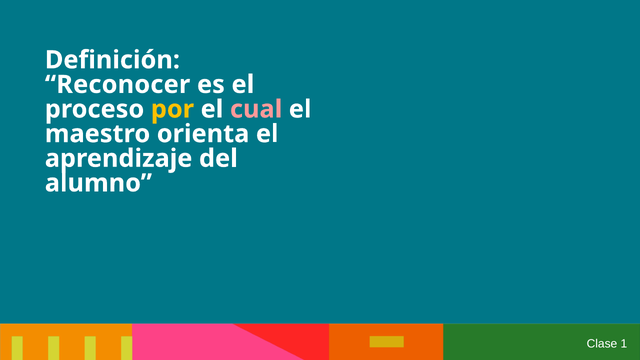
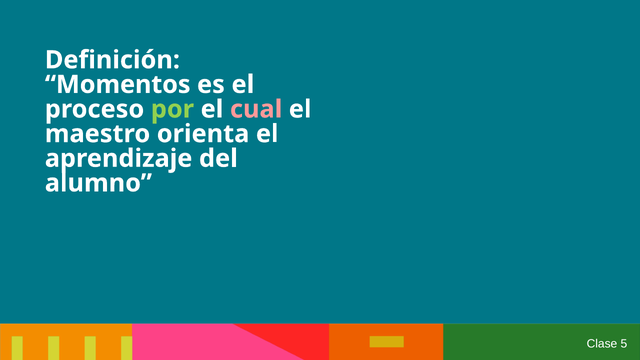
Reconocer: Reconocer -> Momentos (118, 85)
por colour: yellow -> light green (172, 109)
1: 1 -> 5 (624, 344)
